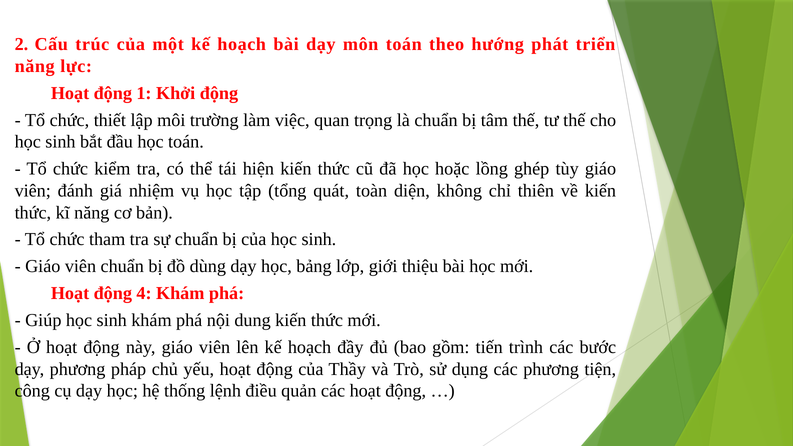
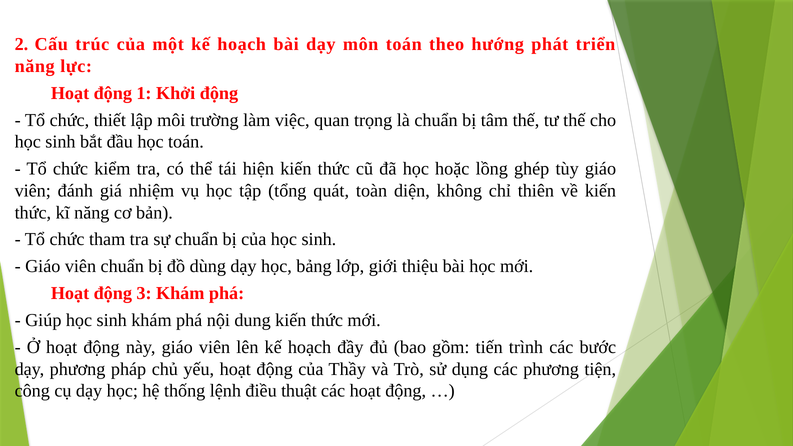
4: 4 -> 3 (144, 293)
quản: quản -> thuật (299, 391)
